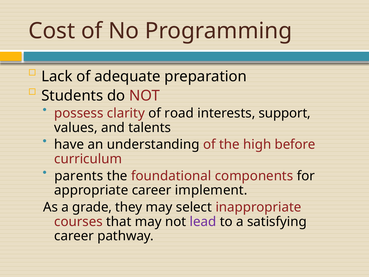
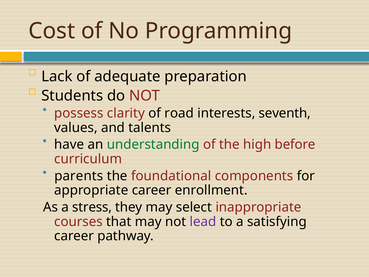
support: support -> seventh (285, 113)
understanding colour: black -> green (153, 144)
implement: implement -> enrollment (211, 190)
grade: grade -> stress (92, 207)
